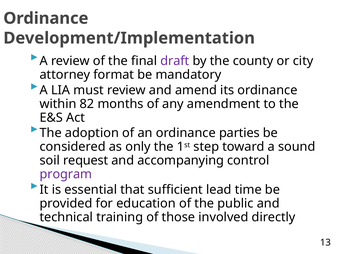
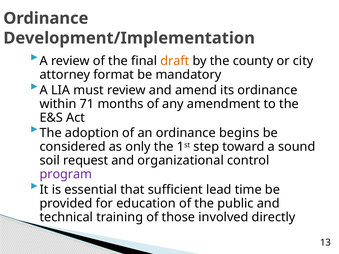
draft colour: purple -> orange (175, 61)
82: 82 -> 71 (87, 104)
parties: parties -> begins (239, 133)
accompanying: accompanying -> organizational (181, 161)
